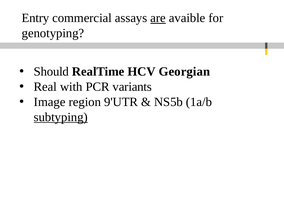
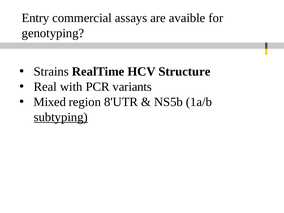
are underline: present -> none (158, 18)
Should: Should -> Strains (51, 72)
Georgian: Georgian -> Structure (184, 72)
Image: Image -> Mixed (50, 102)
9'UTR: 9'UTR -> 8'UTR (121, 102)
